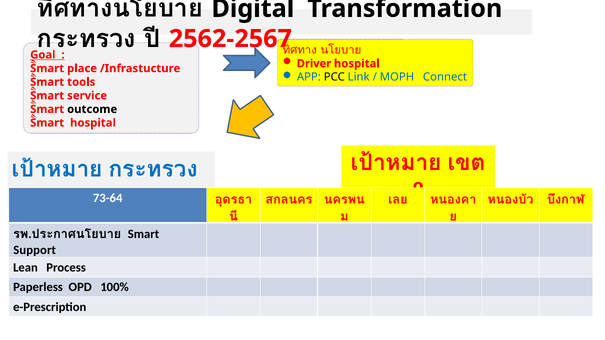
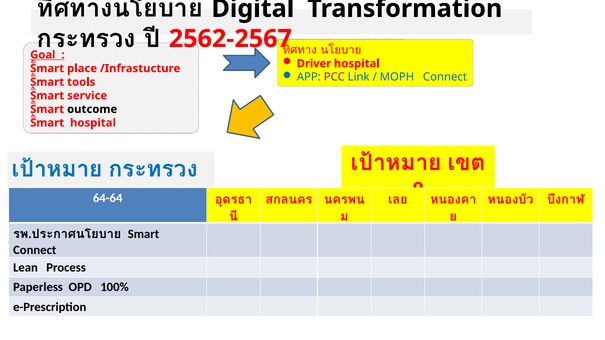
PCC colour: black -> purple (334, 77)
73-64: 73-64 -> 64-64 (108, 198)
Support: Support -> Connect (35, 250)
